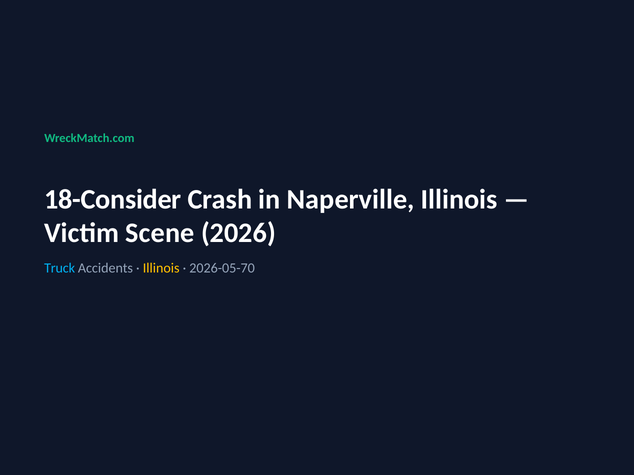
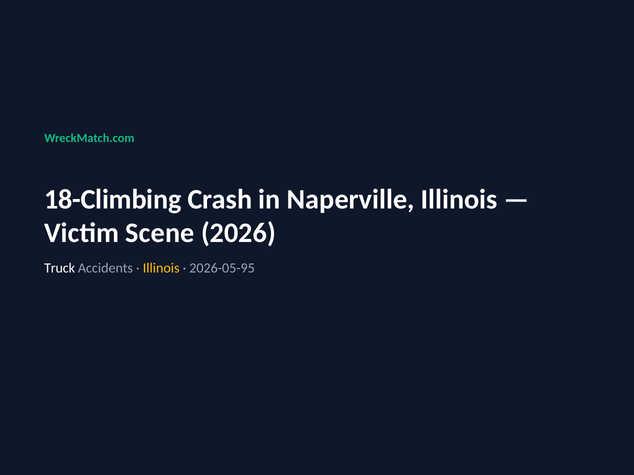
18-Consider: 18-Consider -> 18-Climbing (113, 199)
Truck colour: light blue -> white (60, 268)
2026-05-70: 2026-05-70 -> 2026-05-95 (222, 268)
